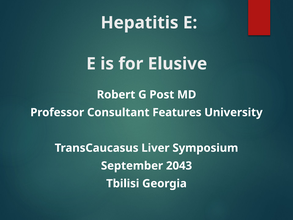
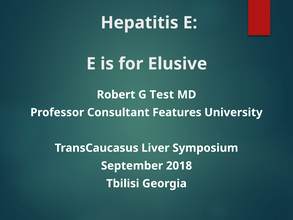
Post: Post -> Test (162, 95)
2043: 2043 -> 2018 (179, 166)
